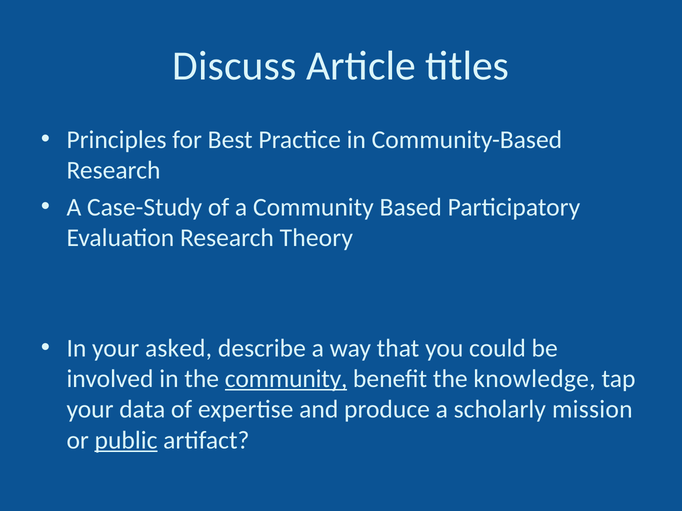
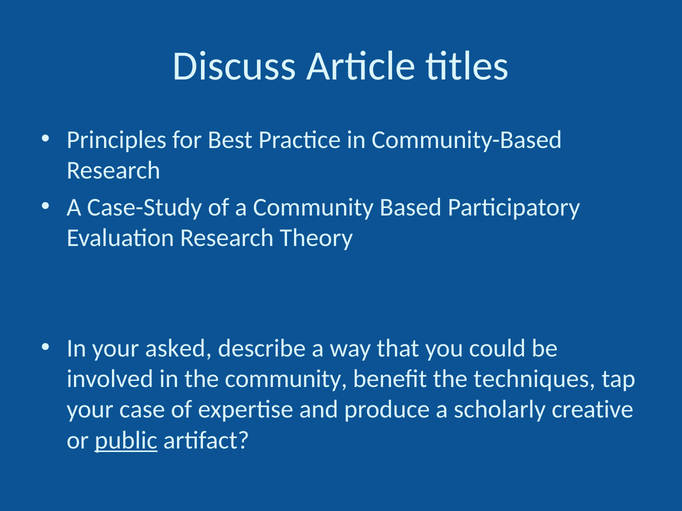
community underline: present -> none (286, 379)
knowledge: knowledge -> techniques (535, 379)
data: data -> case (142, 410)
mission: mission -> creative (593, 410)
